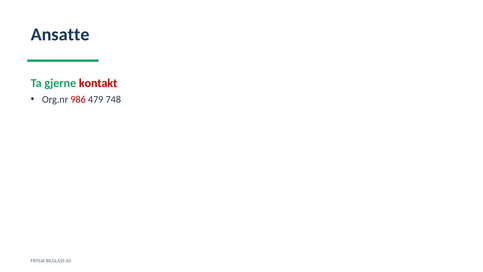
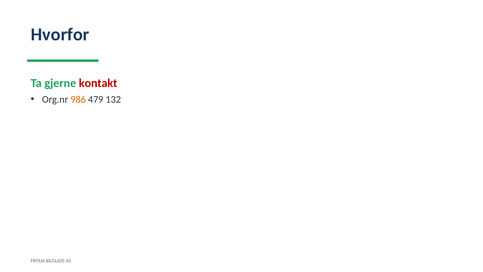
Ansatte: Ansatte -> Hvorfor (60, 34)
986 colour: red -> orange (78, 99)
748: 748 -> 132 (113, 99)
